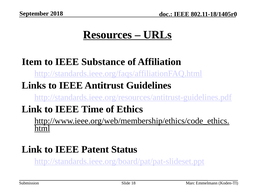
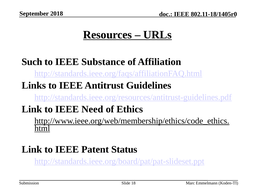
Item: Item -> Such (32, 62)
Time: Time -> Need (92, 109)
